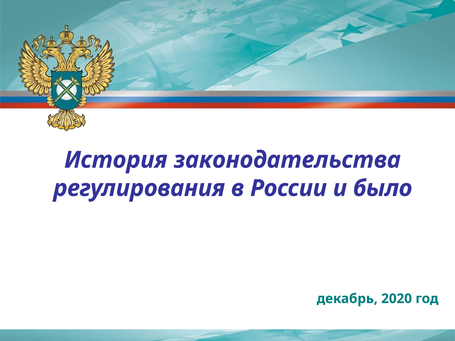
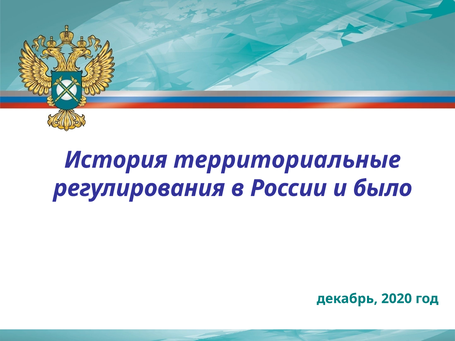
законодательства: законодательства -> территориальные (287, 160)
